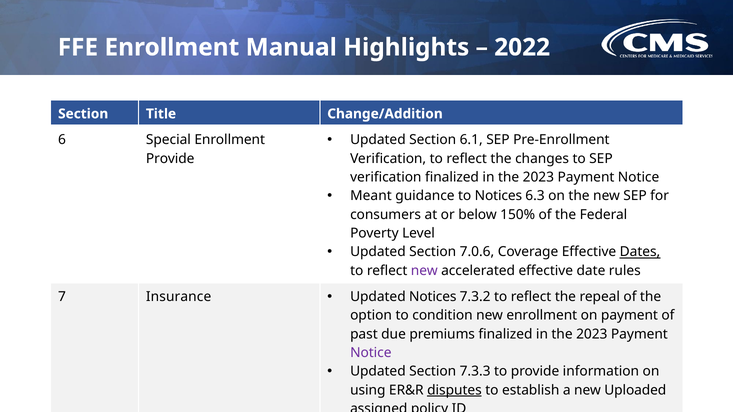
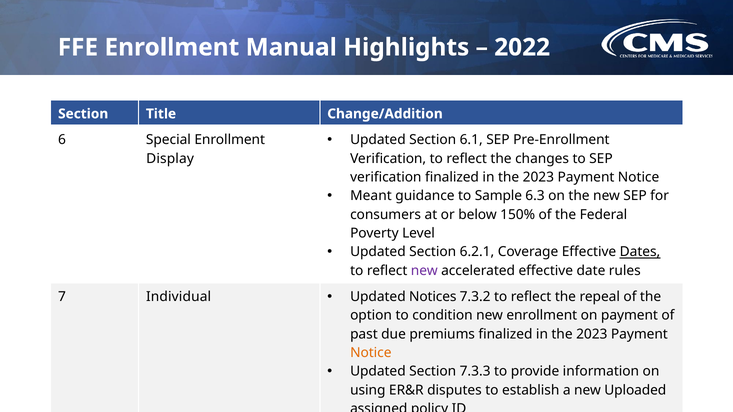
Provide: Provide -> Display (170, 159)
to Notices: Notices -> Sample (498, 196)
7.0.6: 7.0.6 -> 6.2.1 (477, 252)
Insurance: Insurance -> Individual (179, 297)
Notice colour: purple -> orange (371, 353)
disputes underline: present -> none (454, 390)
